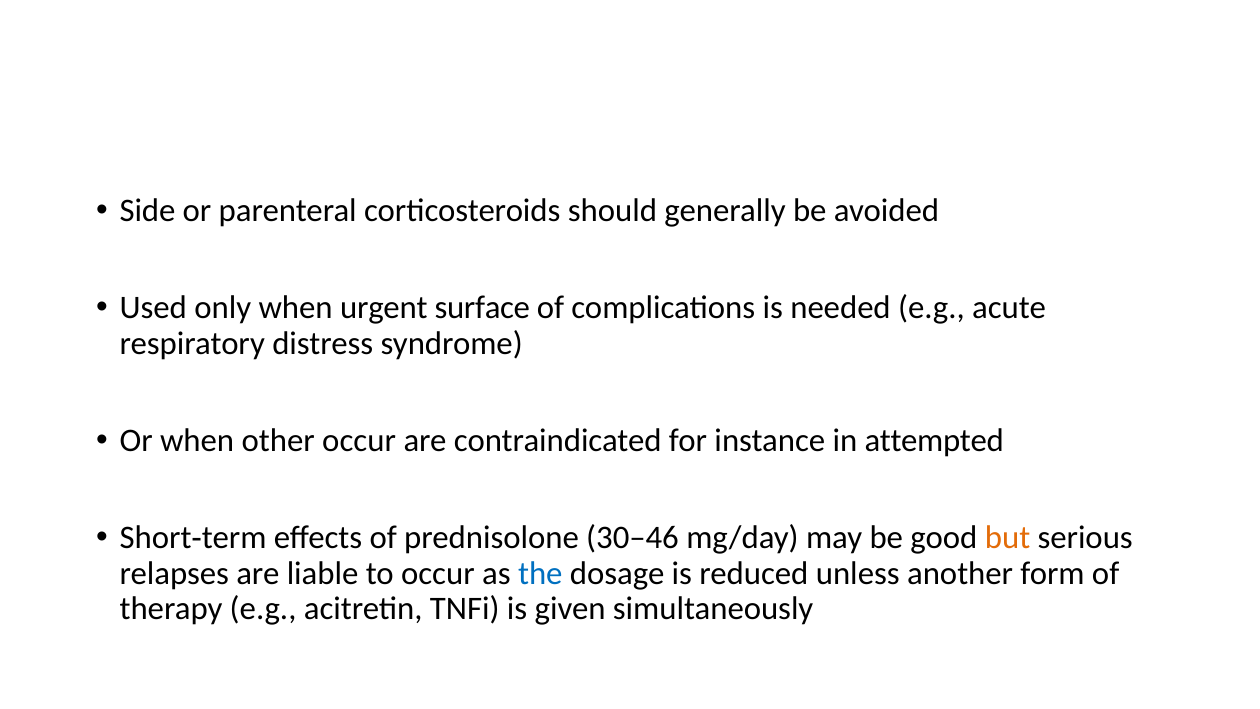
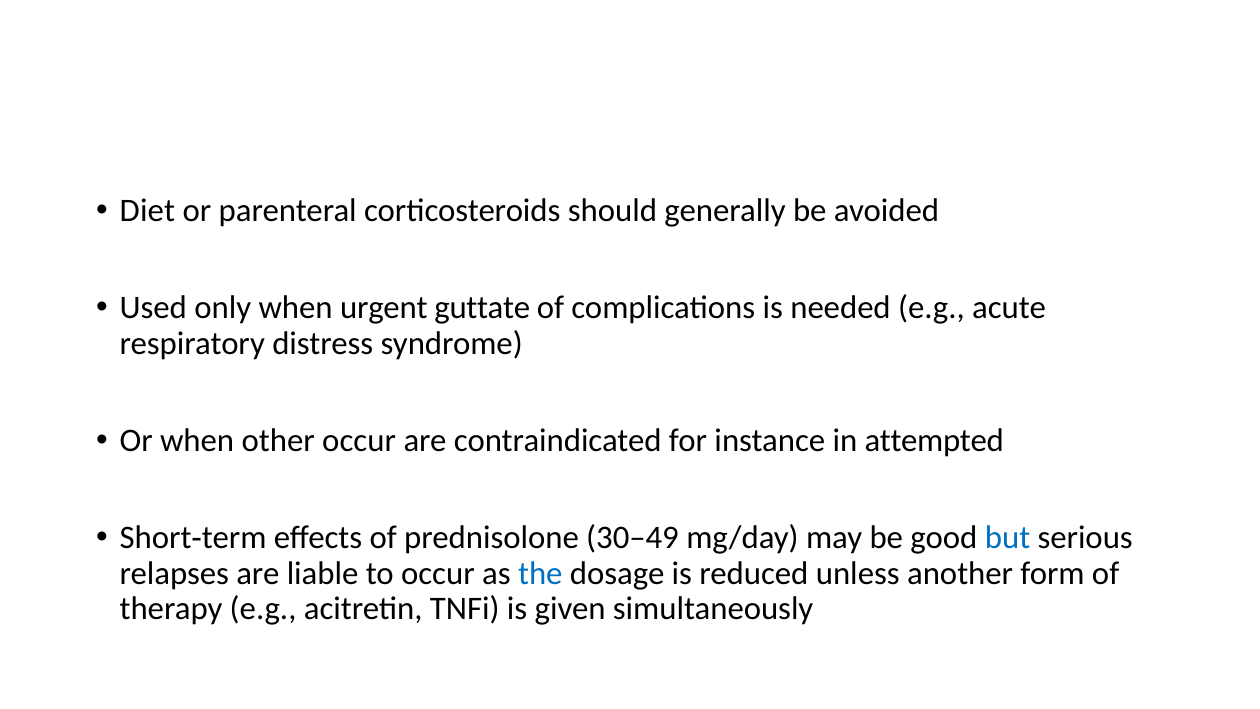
Side: Side -> Diet (147, 211)
surface: surface -> guttate (482, 308)
30–46: 30–46 -> 30–49 (633, 538)
but colour: orange -> blue (1008, 538)
